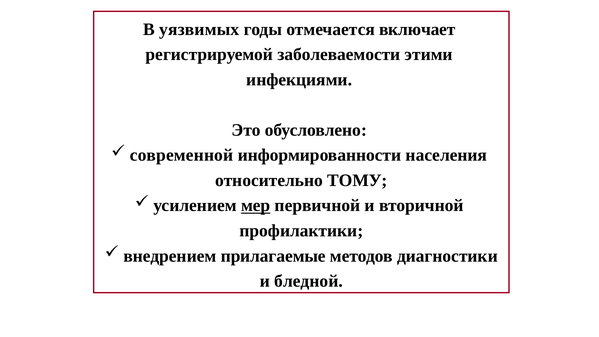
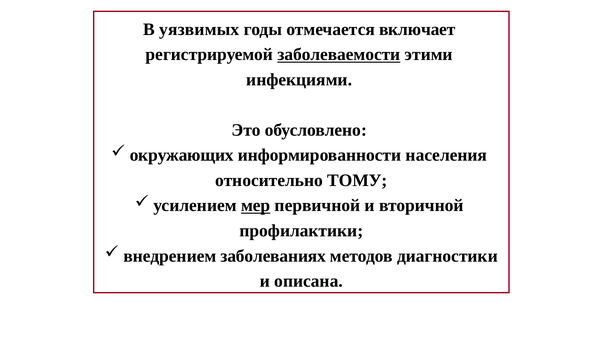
заболеваемости underline: none -> present (339, 55)
современной: современной -> окружающих (182, 155)
прилагаемые: прилагаемые -> заболеваниях (273, 256)
бледной: бледной -> описана (309, 281)
